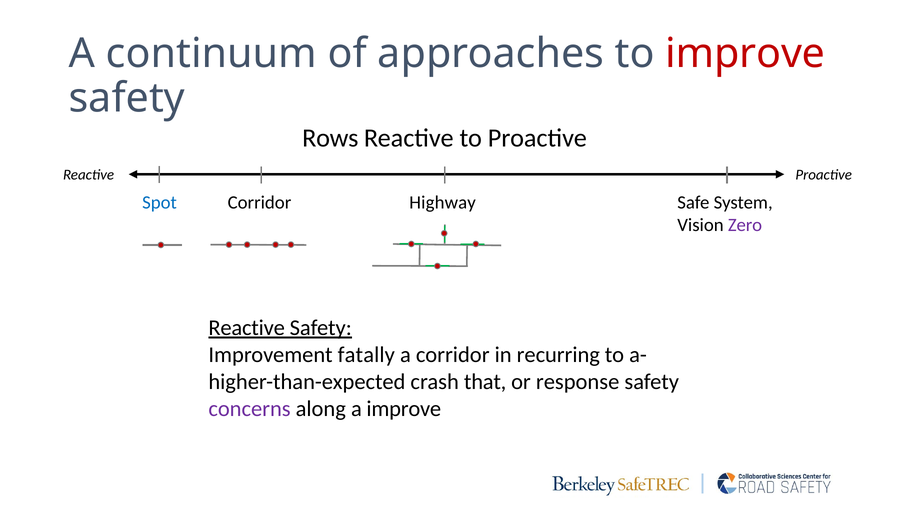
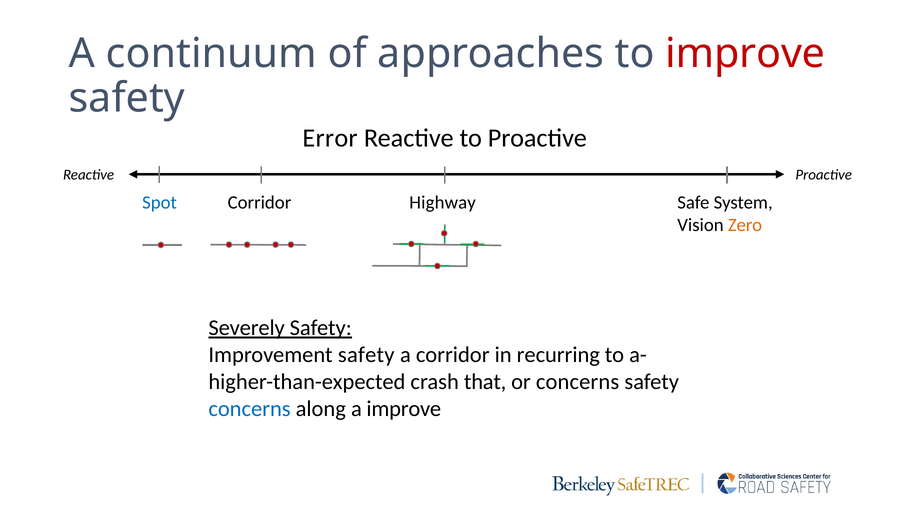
Rows: Rows -> Error (330, 138)
Zero colour: purple -> orange (745, 225)
Reactive: Reactive -> Severely (247, 328)
Improvement fatally: fatally -> safety (366, 355)
or response: response -> concerns (578, 382)
concerns colour: purple -> blue (250, 409)
